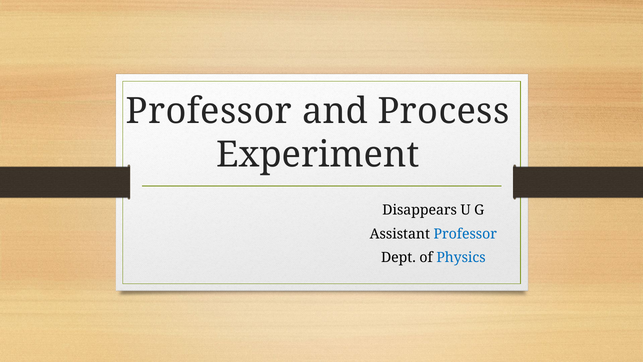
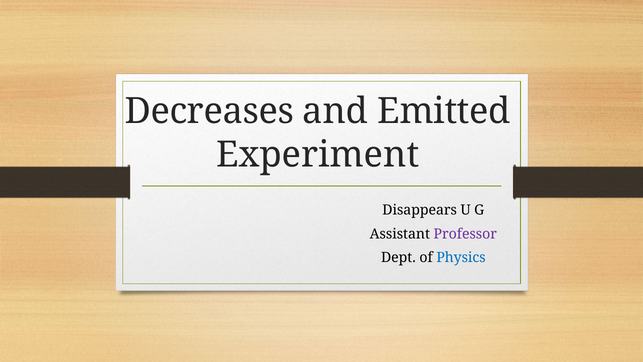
Professor: Professor -> Decreases (209, 111)
Process: Process -> Emitted (444, 111)
Professor colour: blue -> purple (465, 234)
